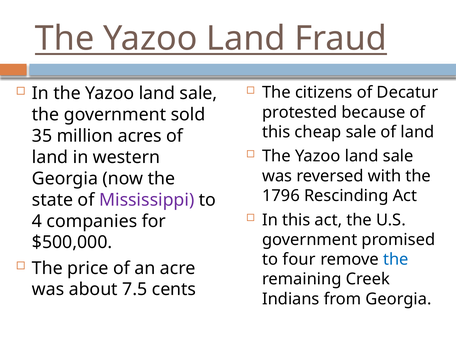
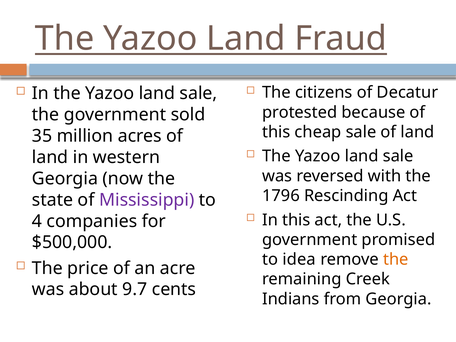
four: four -> idea (299, 259)
the colour: blue -> orange (396, 259)
7.5: 7.5 -> 9.7 (135, 289)
